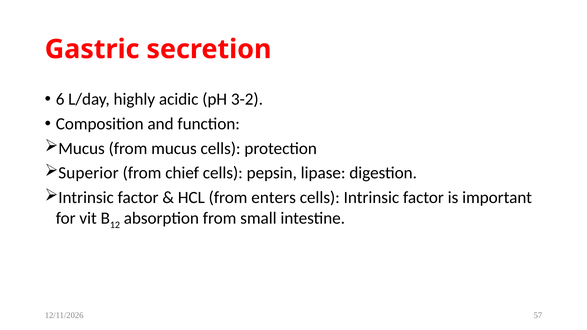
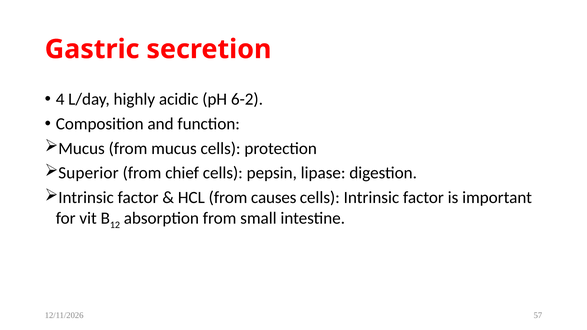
6: 6 -> 4 (60, 99)
3-2: 3-2 -> 6-2 (247, 99)
enters: enters -> causes (274, 198)
